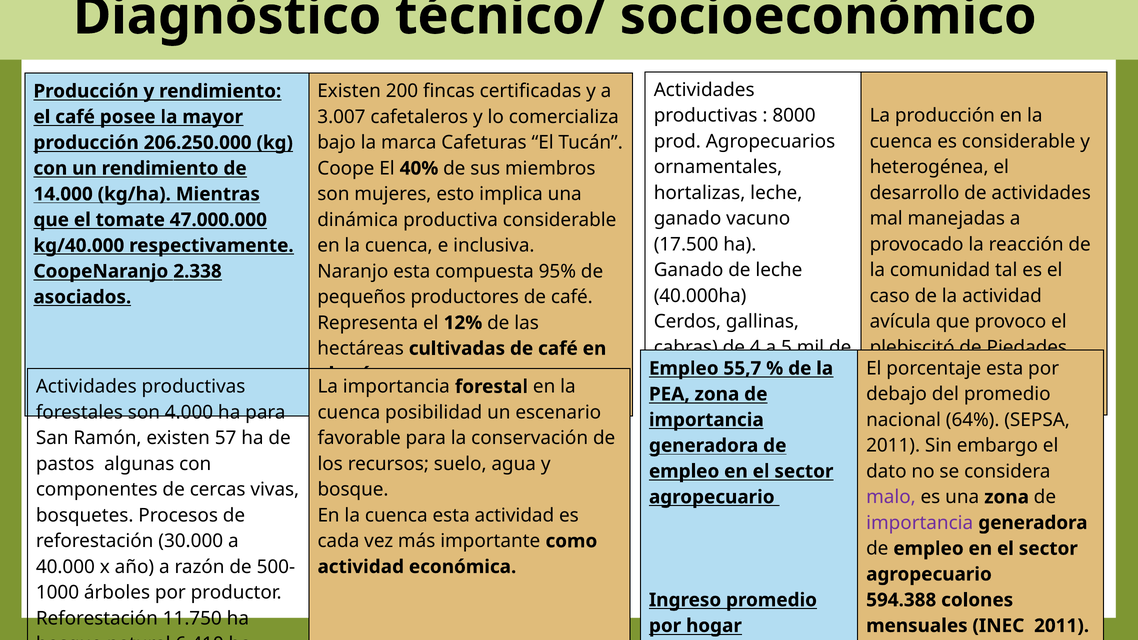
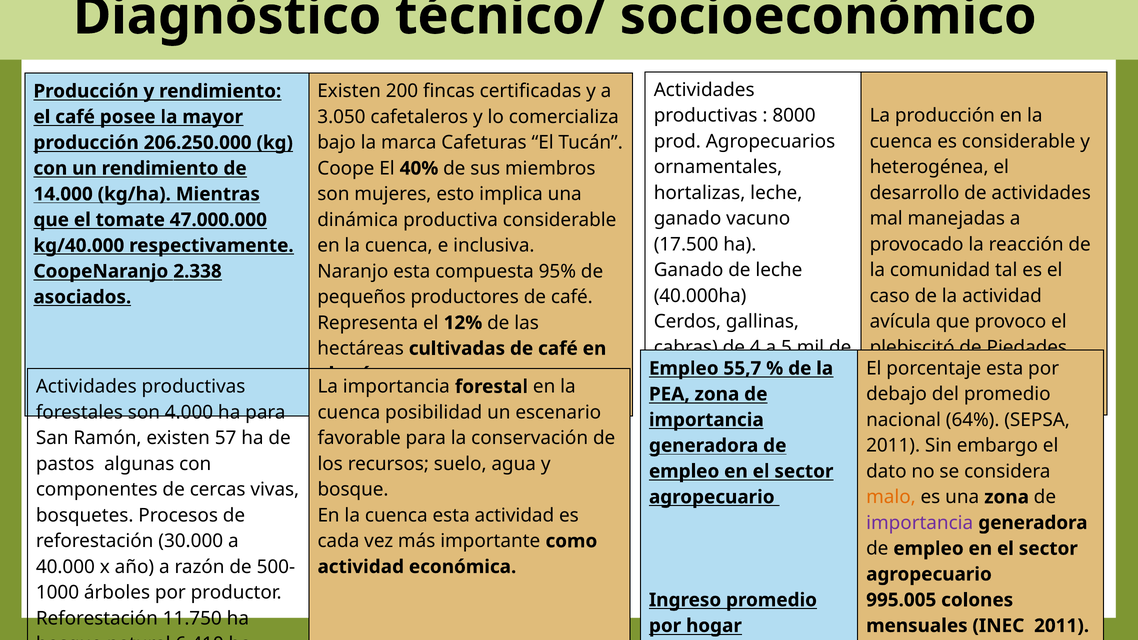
3.007: 3.007 -> 3.050 (341, 117)
malo colour: purple -> orange (891, 497)
594.388: 594.388 -> 995.005 (901, 600)
